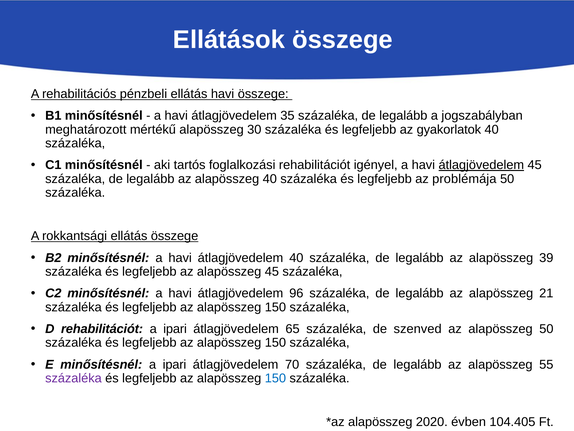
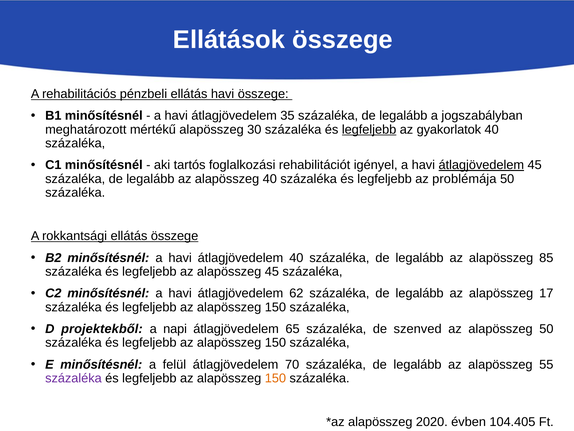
legfeljebb underline: none -> present (369, 129)
39: 39 -> 85 (546, 258)
96: 96 -> 62 (296, 293)
21: 21 -> 17 (546, 293)
D rehabilitációt: rehabilitációt -> projektekből (102, 329)
ipari: ipari -> napi (175, 329)
minősítésnél a ipari: ipari -> felül (174, 364)
150 colour: blue -> orange (275, 378)
